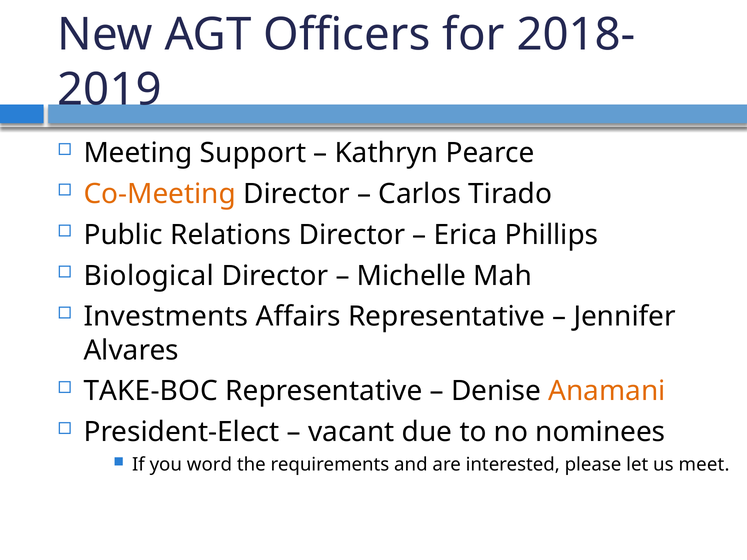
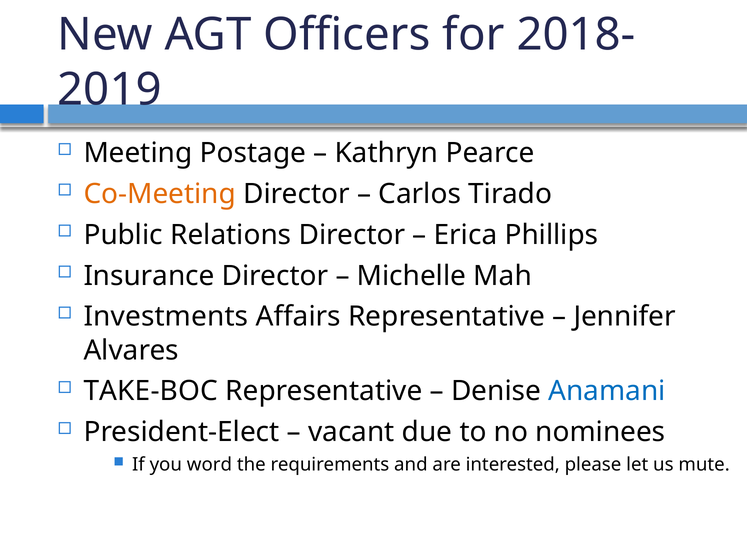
Support: Support -> Postage (253, 153)
Biological: Biological -> Insurance (149, 276)
Anamani colour: orange -> blue (607, 391)
meet: meet -> mute (704, 465)
